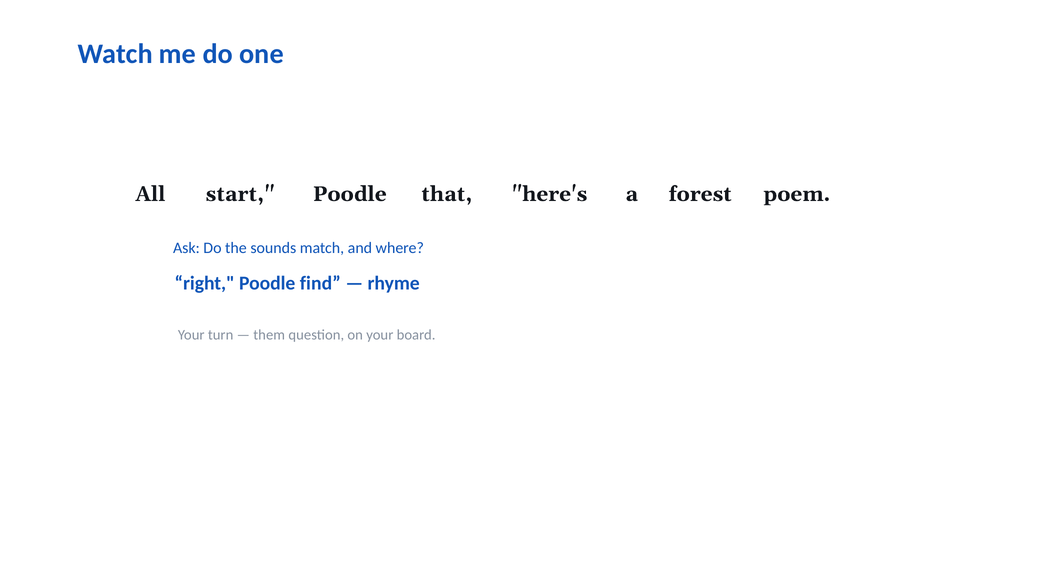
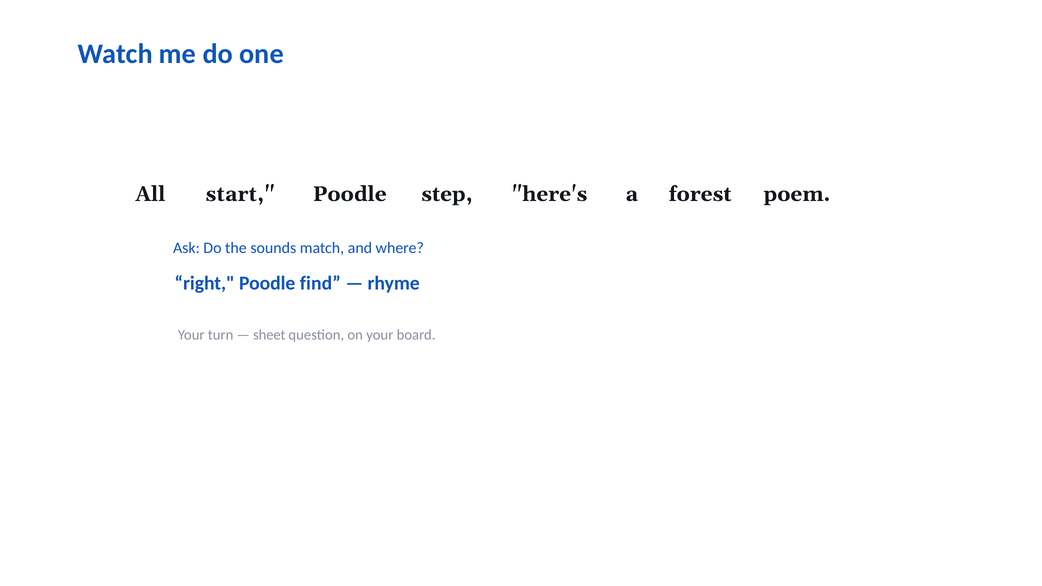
that: that -> step (447, 194)
them: them -> sheet (269, 335)
